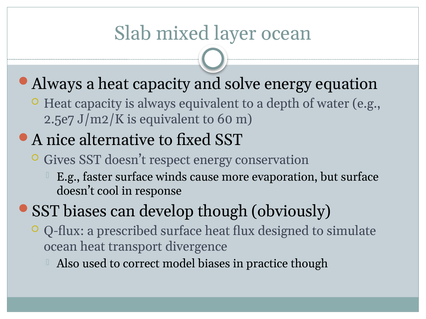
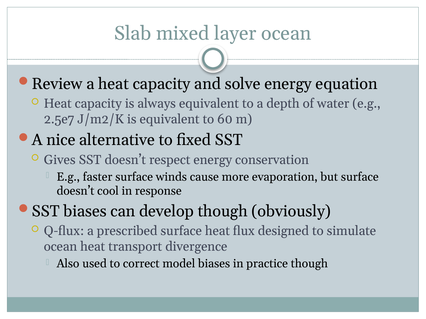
Always: Always -> Review (57, 84)
